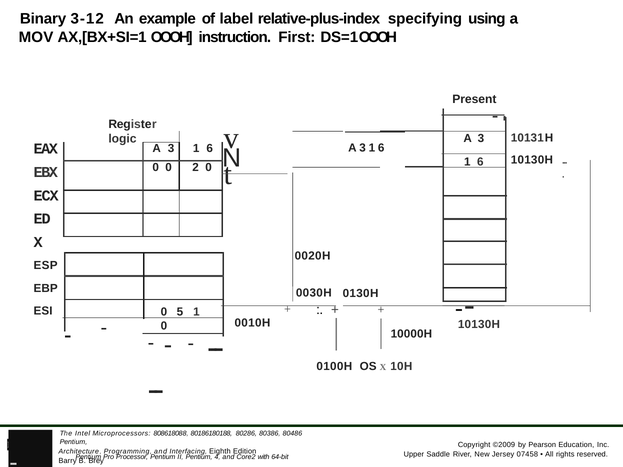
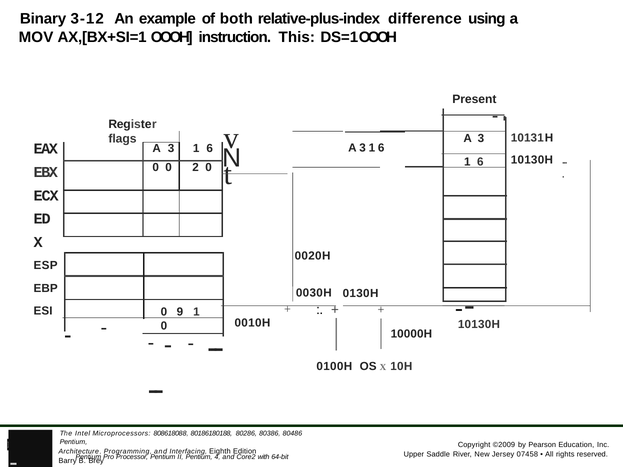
label: label -> both (236, 19)
specifying: specifying -> difference (425, 19)
First: First -> This (297, 37)
logic: logic -> flags (122, 139)
5: 5 -> 9 (180, 312)
